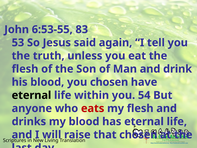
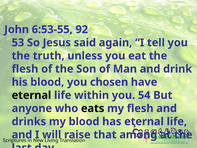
83: 83 -> 92 (82, 29)
eats colour: red -> black (93, 108)
that chosen: chosen -> among (138, 134)
